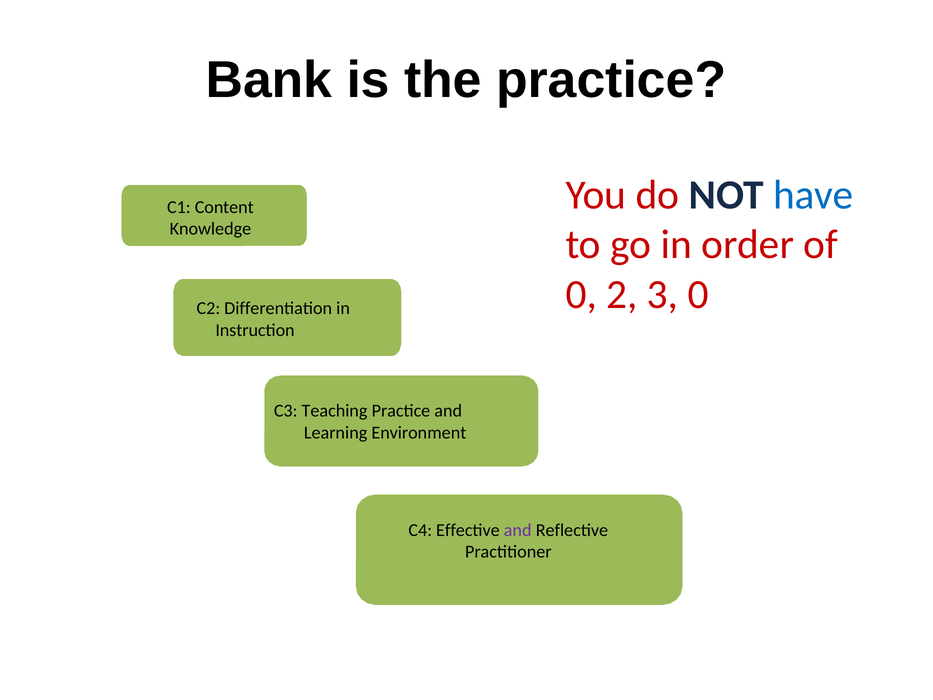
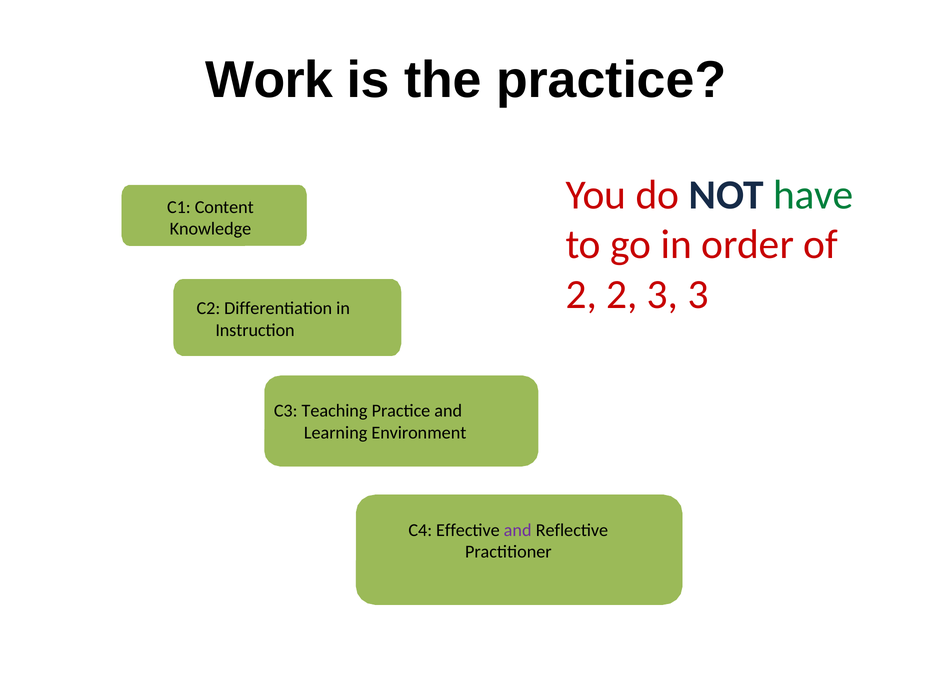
Bank: Bank -> Work (269, 80)
have colour: blue -> green (813, 195)
0: 0 -> 2 (581, 294)
3 0: 0 -> 3 (698, 294)
